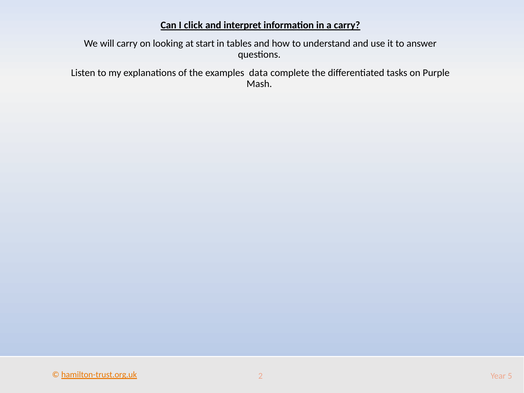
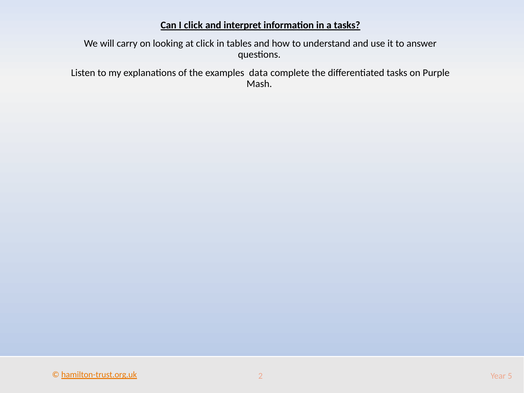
a carry: carry -> tasks (347, 25)
at start: start -> click (205, 44)
